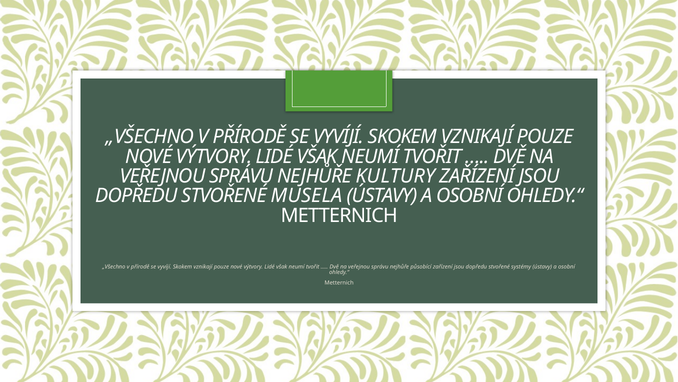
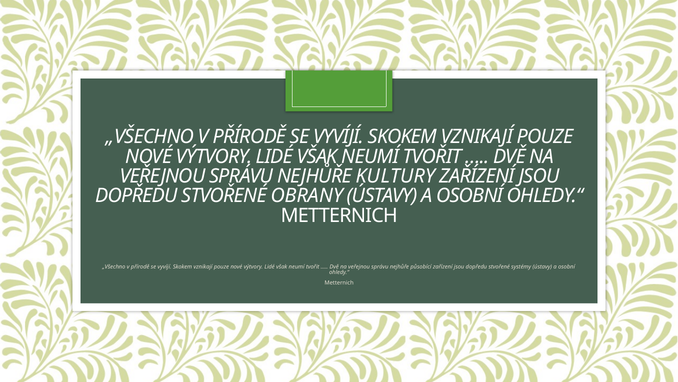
MUSELA: MUSELA -> OBRANY (307, 196)
